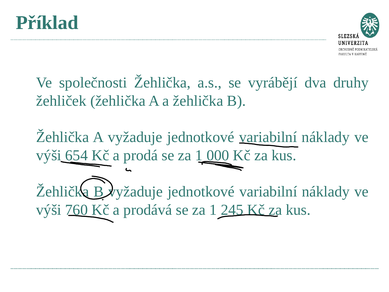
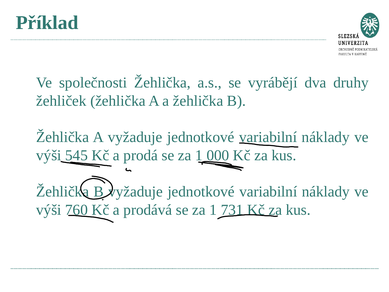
654: 654 -> 545 (76, 155)
245: 245 -> 731 (232, 210)
